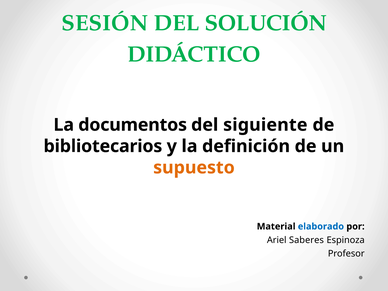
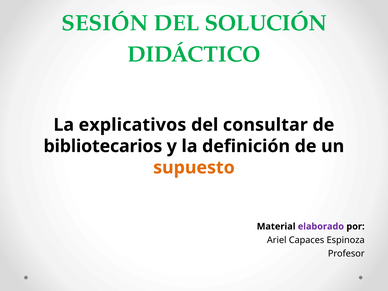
documentos: documentos -> explicativos (132, 125)
siguiente: siguiente -> consultar (265, 125)
elaborado colour: blue -> purple (321, 226)
Saberes: Saberes -> Capaces (307, 240)
